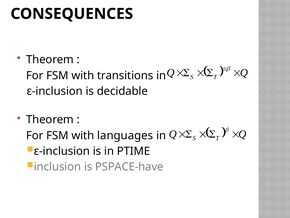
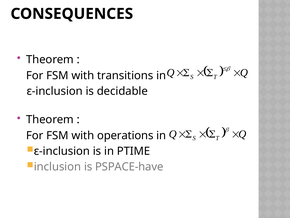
languages: languages -> operations (125, 135)
